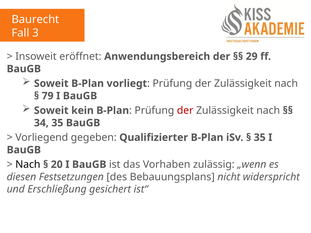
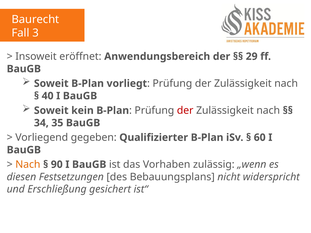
79: 79 -> 40 (48, 96)
35: 35 -> 60 (260, 138)
Nach colour: black -> orange (28, 165)
20: 20 -> 90 (57, 165)
